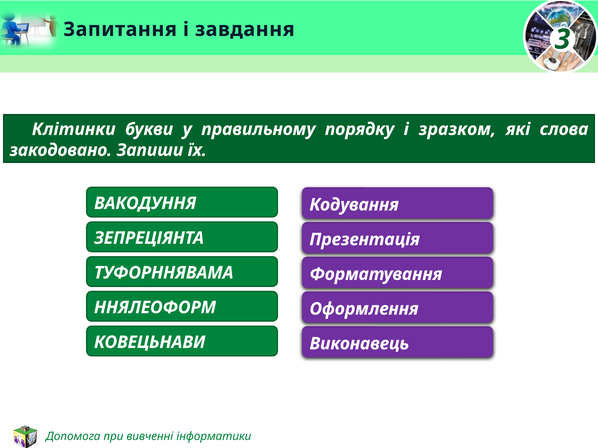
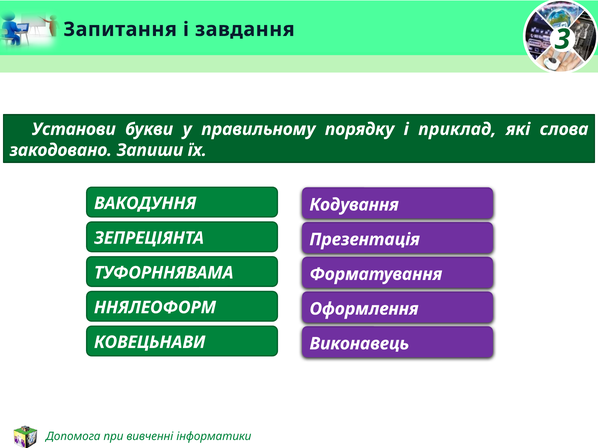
Клітинки: Клітинки -> Установи (74, 129)
зразком: зразком -> приклад (457, 129)
